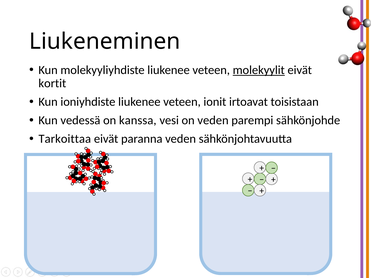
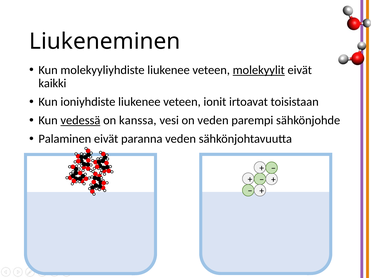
kortit: kortit -> kaikki (52, 83)
vedessä underline: none -> present (80, 120)
Tarkoittaa: Tarkoittaa -> Palaminen (65, 139)
